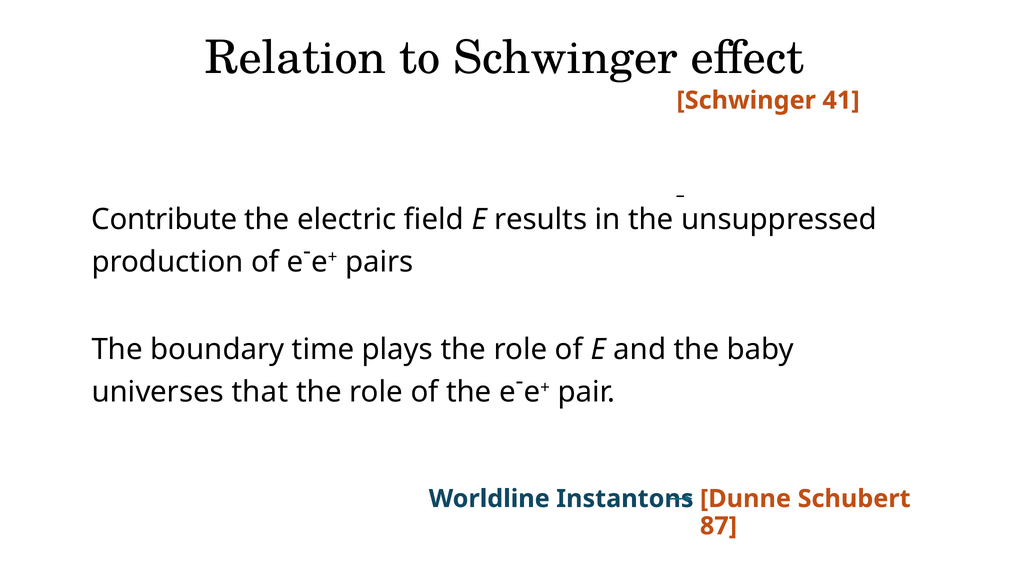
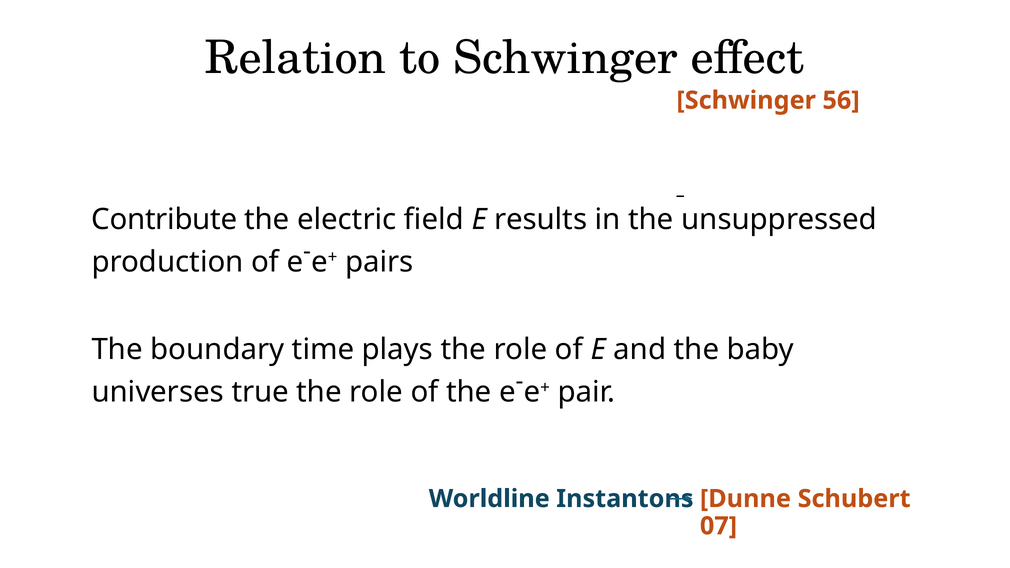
41: 41 -> 56 (841, 100)
that: that -> true (260, 392)
87: 87 -> 07 (718, 526)
